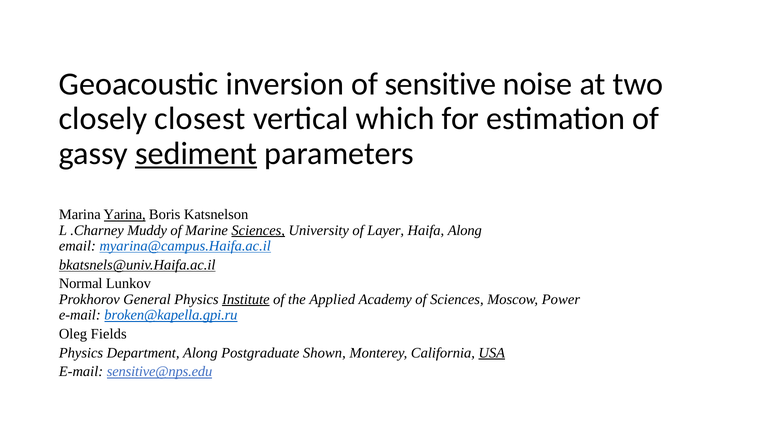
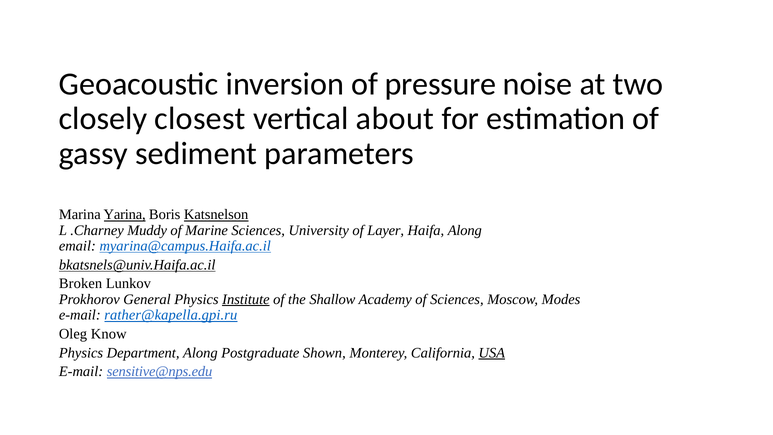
sensitive: sensitive -> pressure (440, 84)
which: which -> about (395, 119)
sediment underline: present -> none (196, 153)
Katsnelson underline: none -> present (216, 215)
Sciences underline: present -> none (258, 230)
Normal: Normal -> Broken (81, 284)
Applied: Applied -> Shallow (332, 299)
Power: Power -> Modes (561, 299)
broken@kapella.gpi.ru: broken@kapella.gpi.ru -> rather@kapella.gpi.ru (171, 315)
Fields: Fields -> Know (109, 334)
